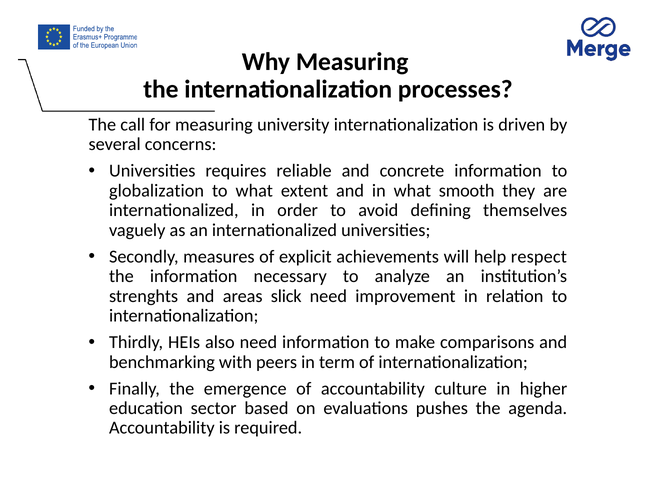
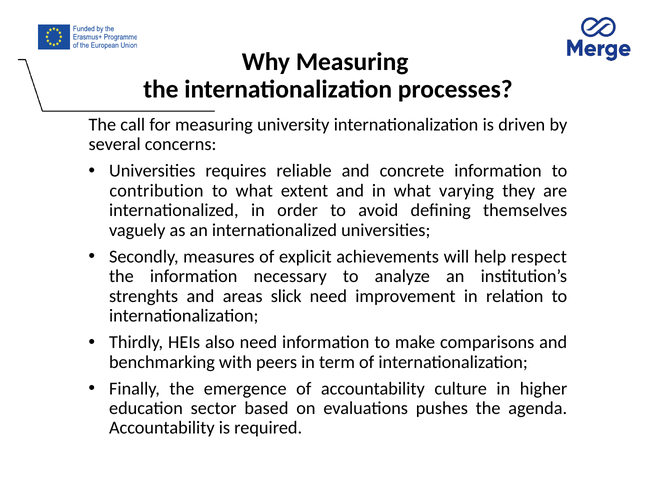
globalization: globalization -> contribution (156, 191)
smooth: smooth -> varying (467, 191)
